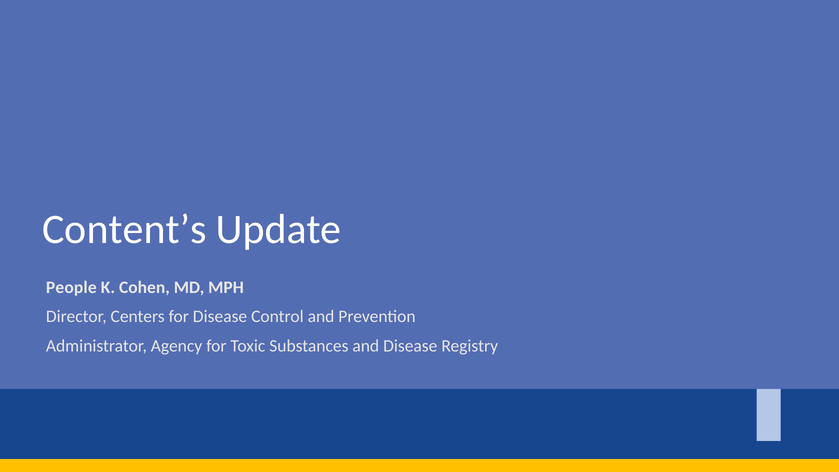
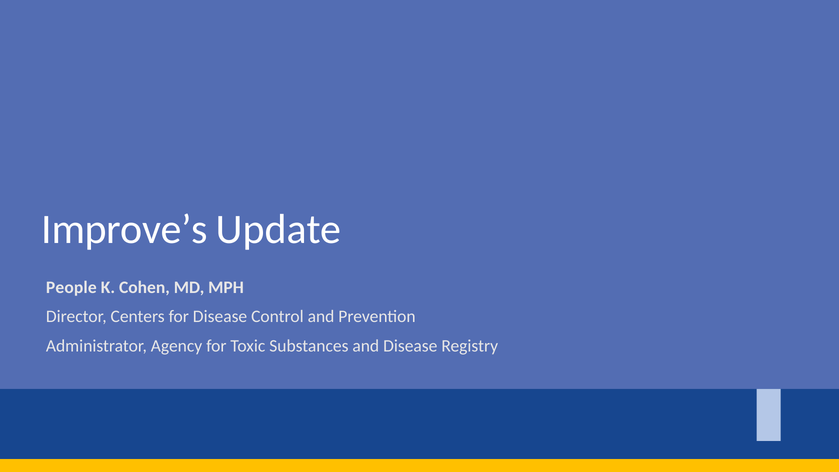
Content’s: Content’s -> Improve’s (124, 230)
